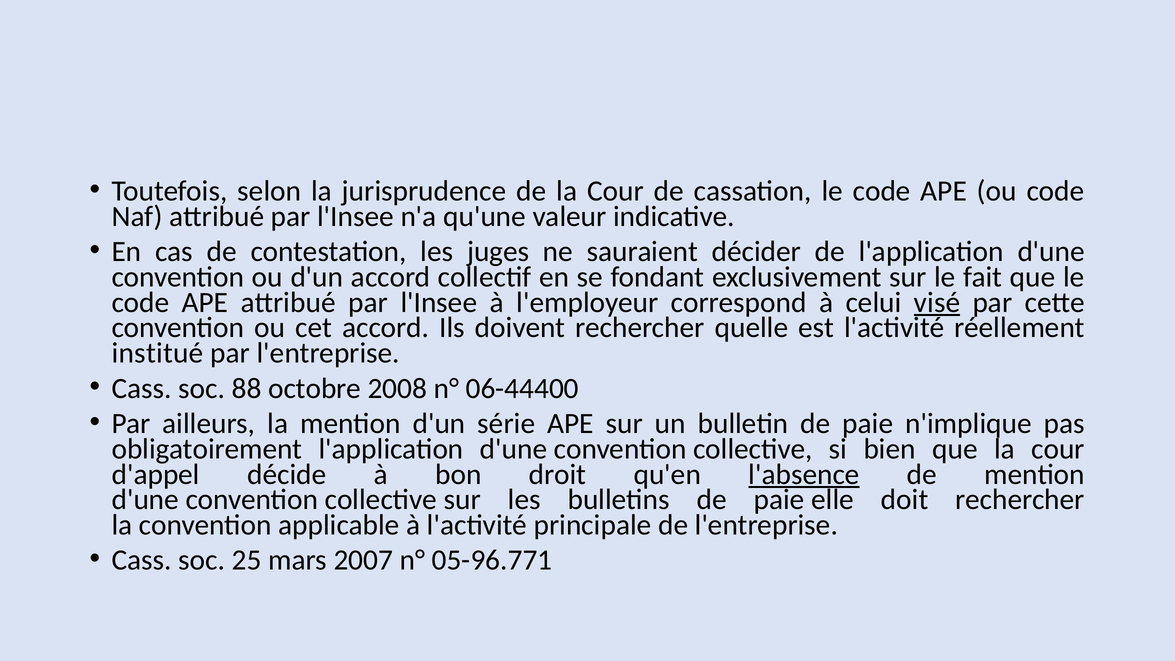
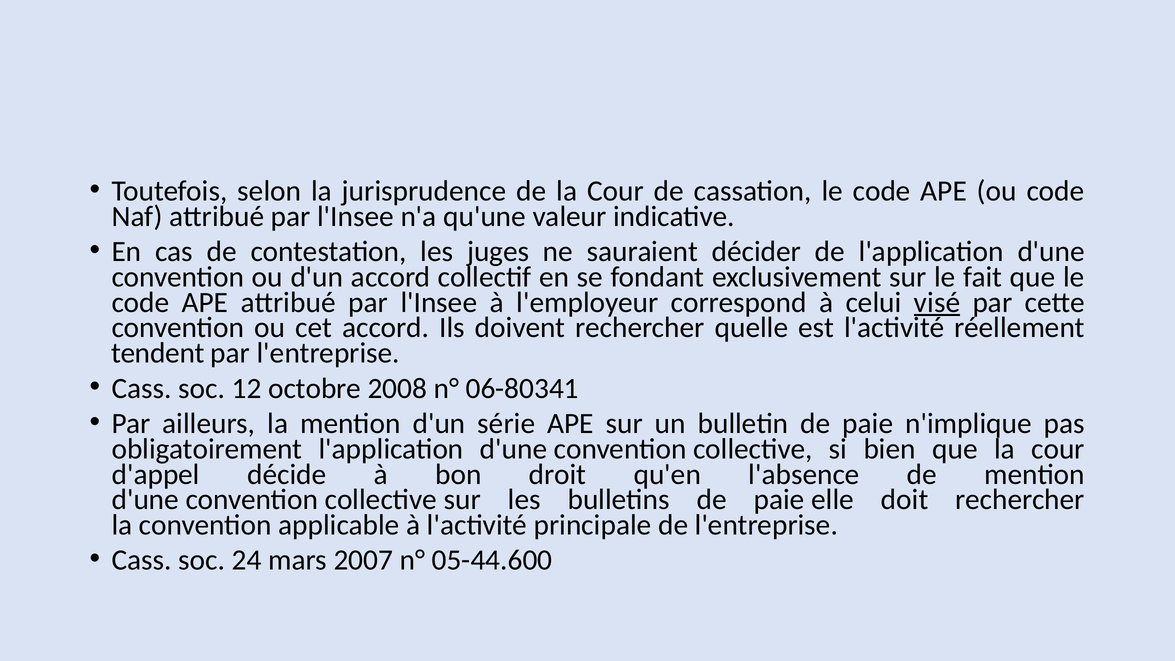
institué: institué -> tendent (158, 353)
88: 88 -> 12 (247, 388)
06-44400: 06-44400 -> 06-80341 (522, 388)
l'absence underline: present -> none (804, 474)
25: 25 -> 24 (247, 560)
05-96.771: 05-96.771 -> 05-44.600 (492, 560)
